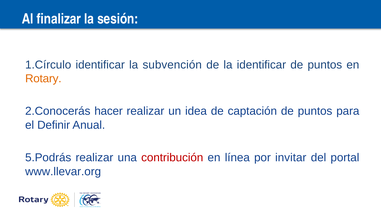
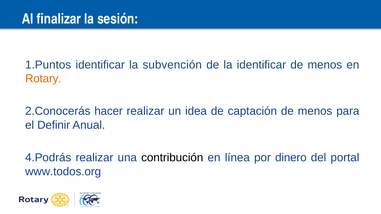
1.Círculo: 1.Círculo -> 1.Puntos (48, 65)
puntos: puntos -> menos (325, 65)
captación de puntos: puntos -> menos (315, 111)
5.Podrás: 5.Podrás -> 4.Podrás (48, 158)
contribución colour: red -> black (172, 158)
invitar: invitar -> dinero (291, 158)
www.llevar.org: www.llevar.org -> www.todos.org (63, 172)
